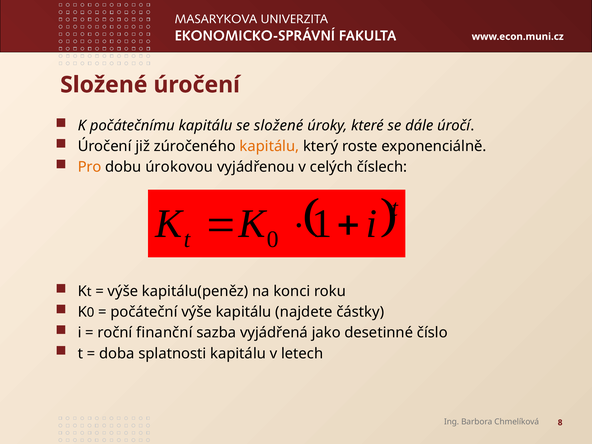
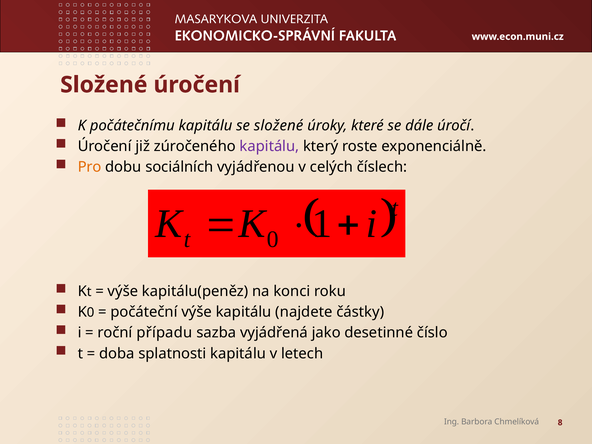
kapitálu colour: orange -> purple (269, 146)
úrokovou: úrokovou -> sociálních (179, 167)
finanční: finanční -> případu (164, 333)
